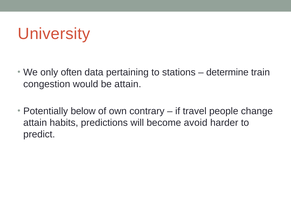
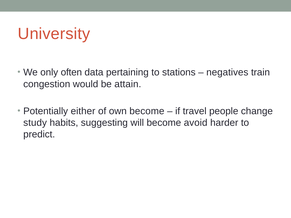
determine: determine -> negatives (227, 72)
below: below -> either (83, 111)
own contrary: contrary -> become (147, 111)
attain: attain -> study (35, 123)
predictions: predictions -> suggesting (104, 123)
